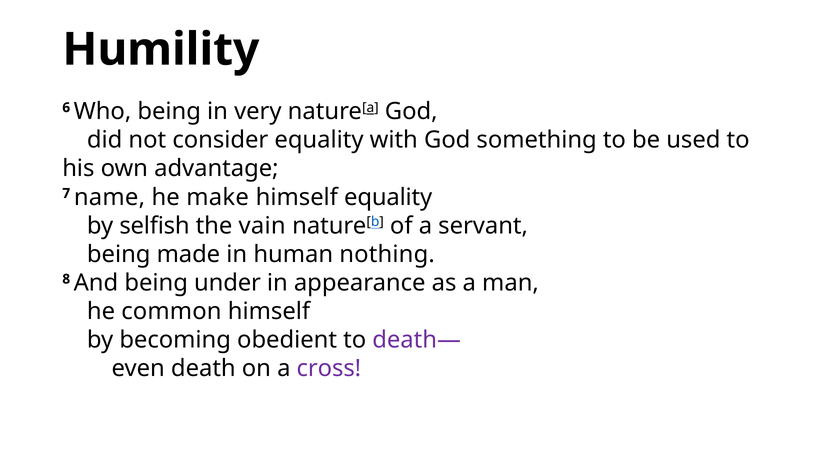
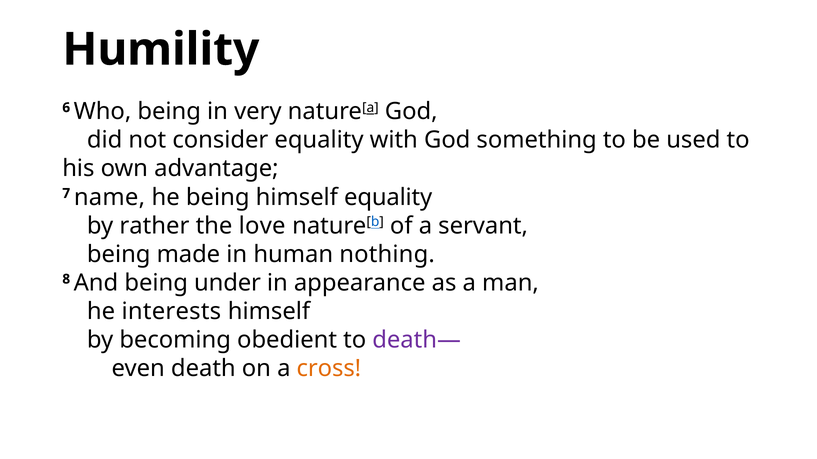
he make: make -> being (218, 197)
selfish: selfish -> rather (154, 226)
vain: vain -> love (262, 226)
common: common -> interests (171, 312)
cross colour: purple -> orange (329, 369)
